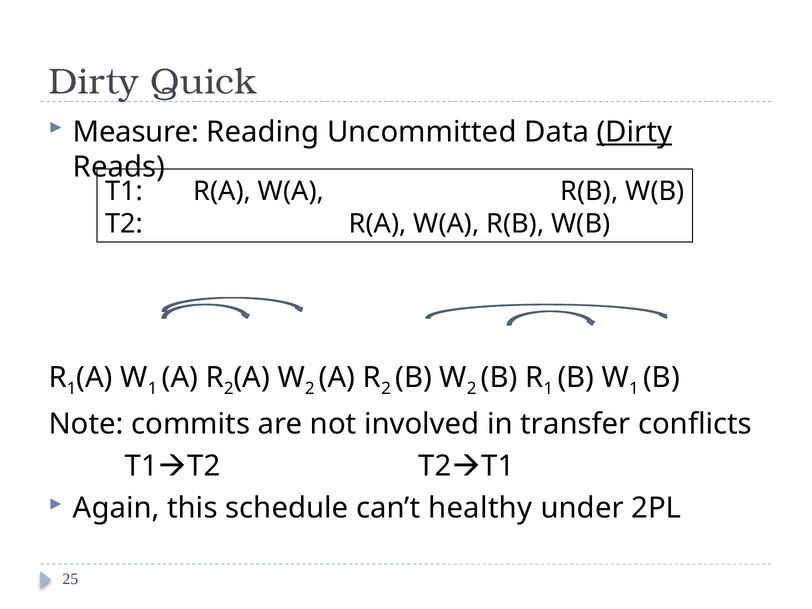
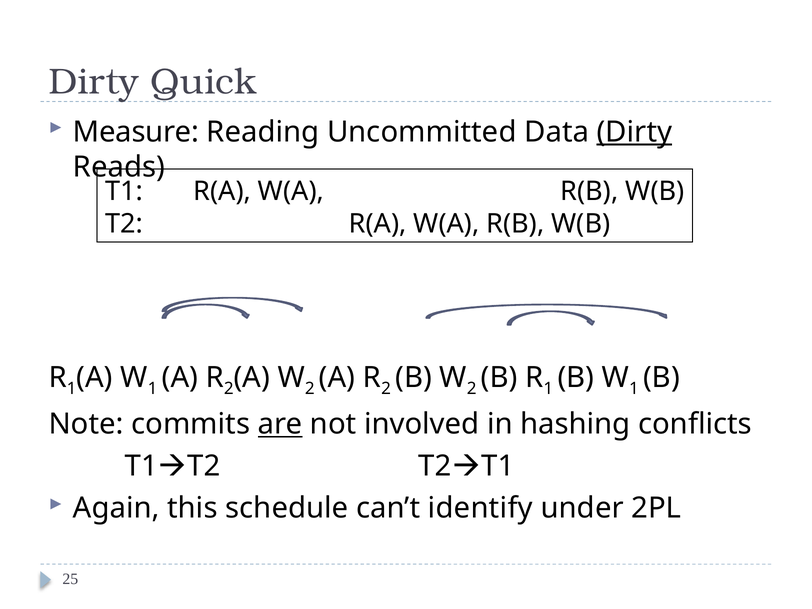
are underline: none -> present (280, 424)
transfer: transfer -> hashing (575, 424)
healthy: healthy -> identify (480, 508)
